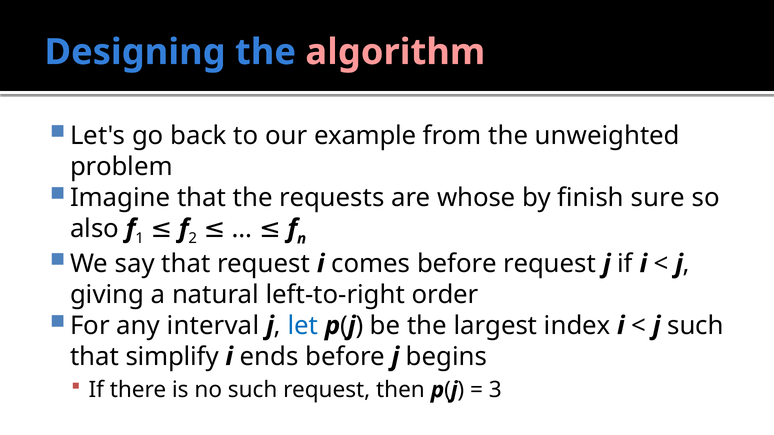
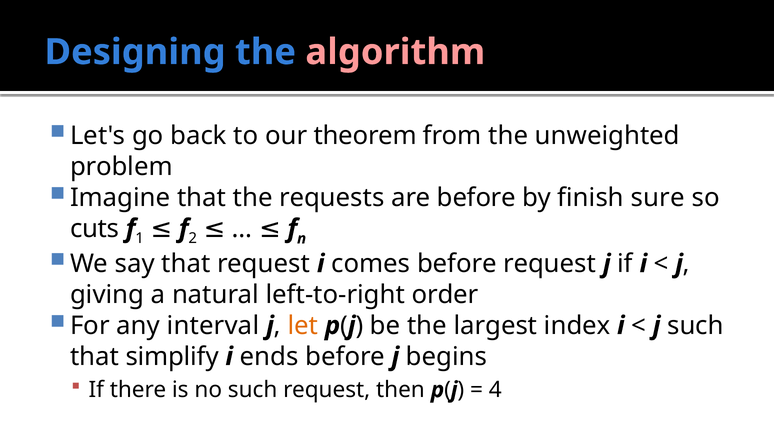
example: example -> theorem (365, 136)
are whose: whose -> before (476, 198)
also: also -> cuts (95, 229)
let colour: blue -> orange (303, 326)
3: 3 -> 4 (495, 390)
